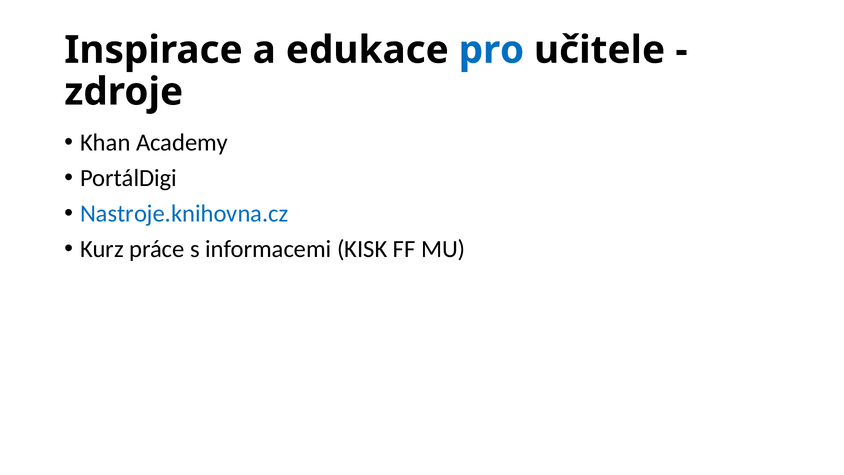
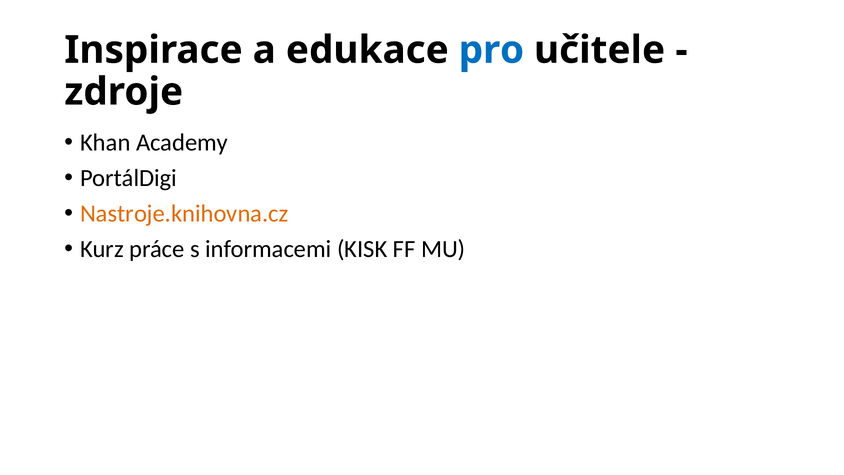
Nastroje.knihovna.cz colour: blue -> orange (184, 213)
